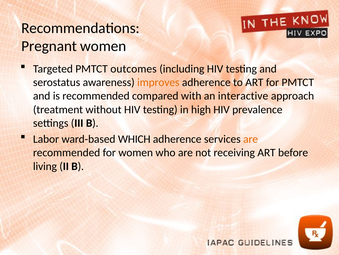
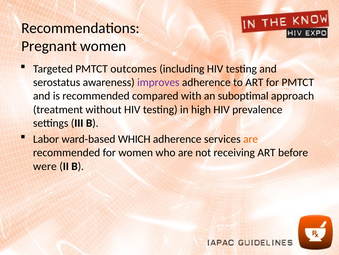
improves colour: orange -> purple (158, 82)
interactive: interactive -> suboptimal (243, 96)
living: living -> were (45, 166)
